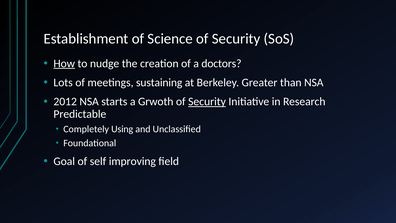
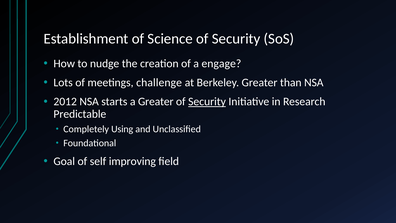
How underline: present -> none (64, 63)
doctors: doctors -> engage (221, 63)
sustaining: sustaining -> challenge (159, 83)
a Grwoth: Grwoth -> Greater (156, 102)
